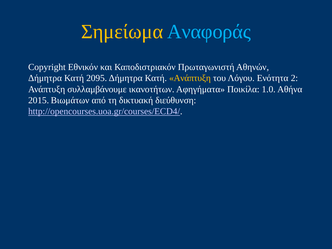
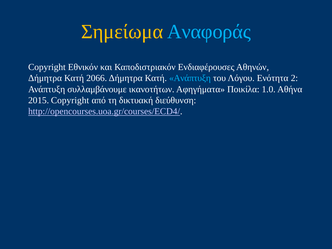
Πρωταγωνιστή: Πρωταγωνιστή -> Ενδιαφέρουσες (206, 67)
2095: 2095 -> 2066 (97, 78)
Ανάπτυξη colour: yellow -> light blue (190, 78)
2015 Βιωμάτων: Βιωμάτων -> Copyright (70, 100)
